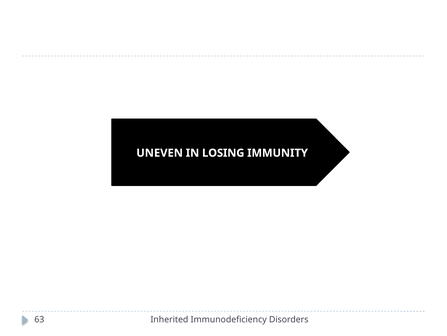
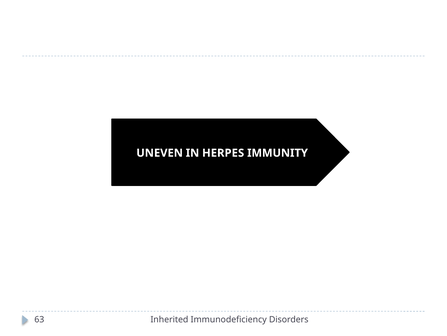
LOSING: LOSING -> HERPES (223, 153)
